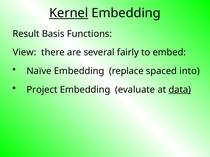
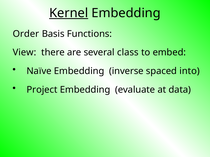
Result: Result -> Order (26, 34)
fairly: fairly -> class (128, 53)
replace: replace -> inverse (126, 71)
data underline: present -> none (180, 90)
